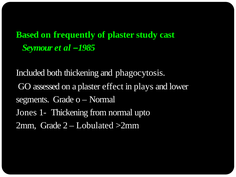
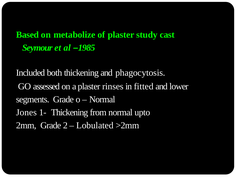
frequently: frequently -> metabolize (74, 35)
effect: effect -> rinses (113, 86)
plays: plays -> fitted (144, 86)
